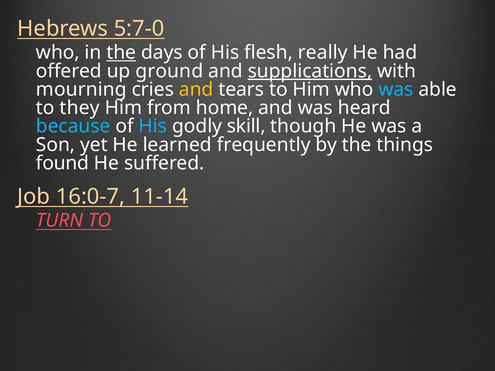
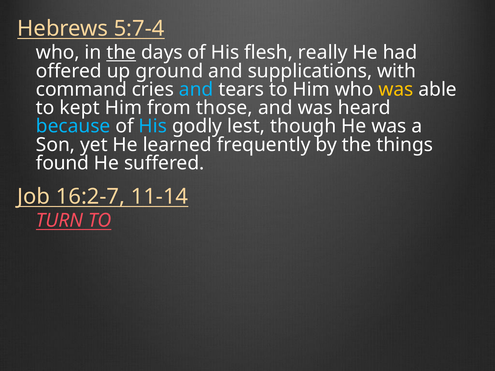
5:7-0: 5:7-0 -> 5:7-4 (139, 29)
supplications underline: present -> none (310, 71)
mourning: mourning -> command (81, 90)
and colour: yellow -> light blue (196, 90)
was colour: light blue -> yellow (396, 90)
they: they -> kept (80, 108)
home: home -> those (224, 108)
skill: skill -> lest (246, 126)
16:0-7: 16:0-7 -> 16:2-7 (90, 197)
